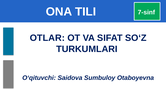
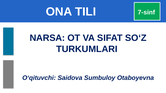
OTLAR: OTLAR -> NARSA (47, 38)
